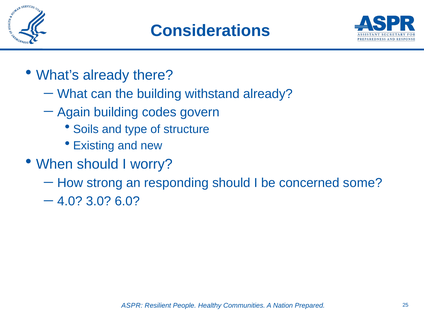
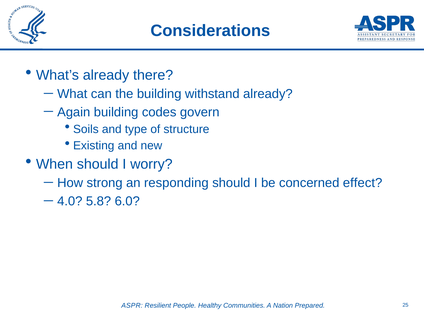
some: some -> effect (363, 183)
3.0: 3.0 -> 5.8 (99, 201)
